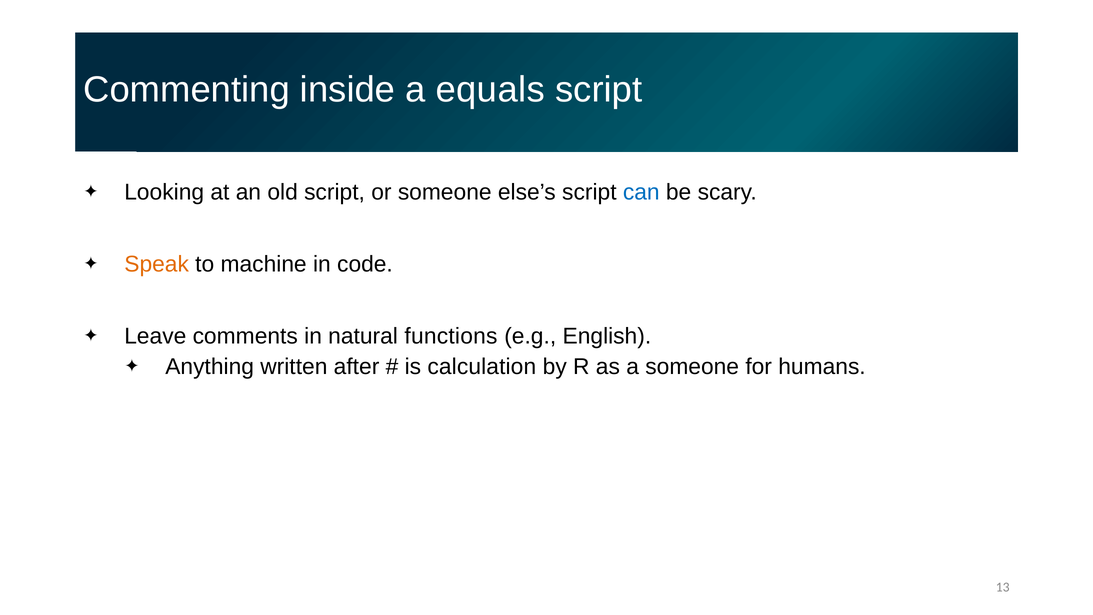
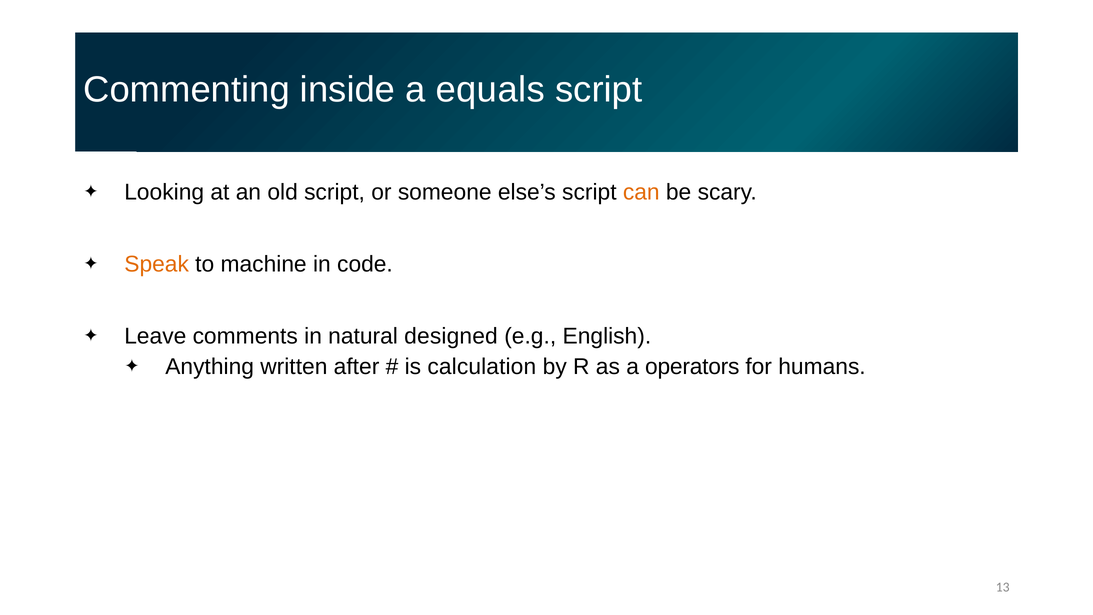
can colour: blue -> orange (641, 192)
functions: functions -> designed (451, 336)
a someone: someone -> operators (692, 366)
